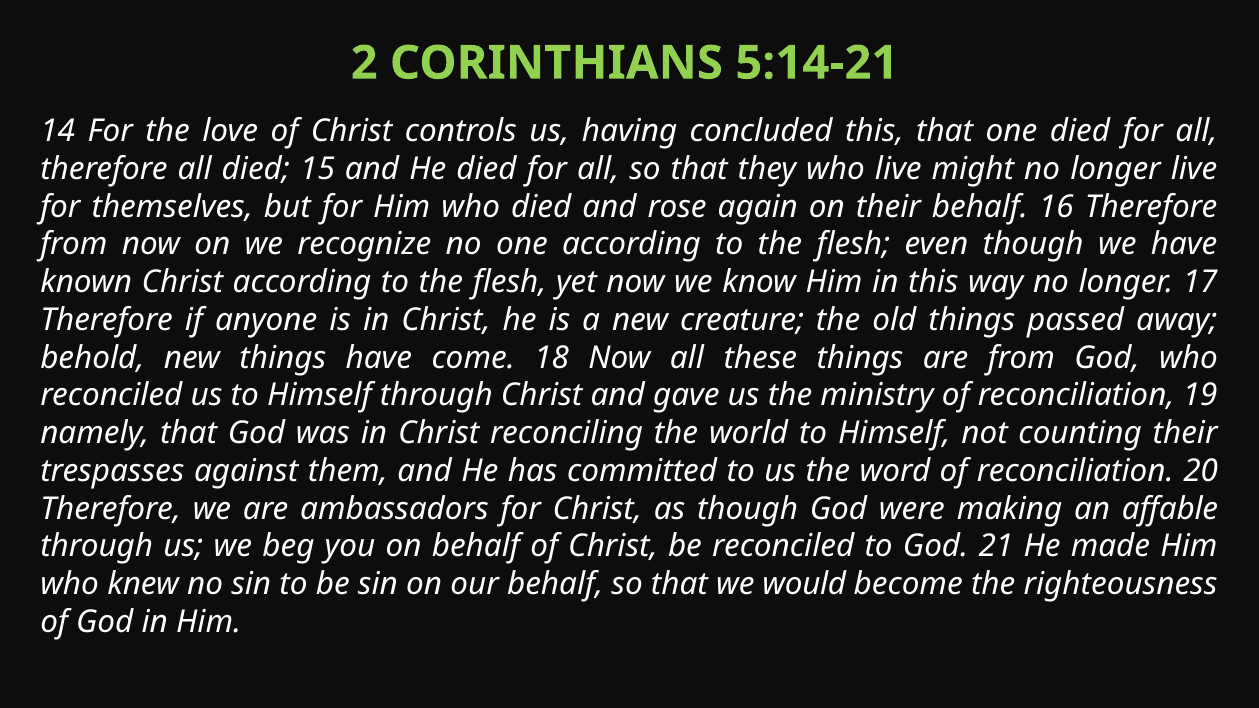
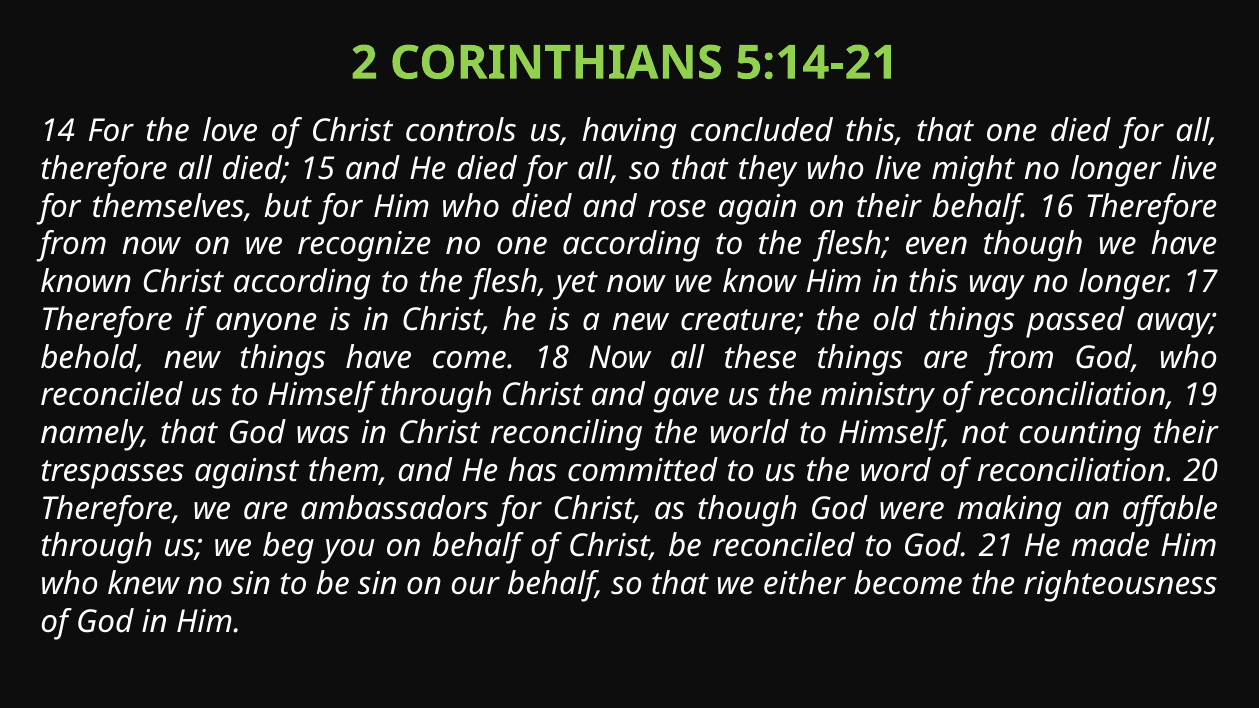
would: would -> either (804, 585)
